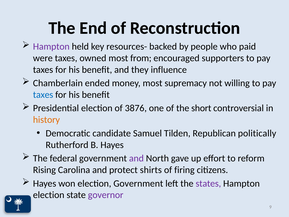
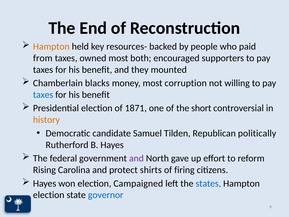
Hampton colour: purple -> orange (51, 46)
were: were -> from (43, 58)
from: from -> both (141, 58)
influence: influence -> mounted (169, 70)
ended: ended -> blacks (97, 83)
supremacy: supremacy -> corruption (186, 83)
3876: 3876 -> 1871 (136, 108)
election Government: Government -> Campaigned (138, 183)
states colour: purple -> blue (208, 183)
governor colour: purple -> blue (106, 195)
